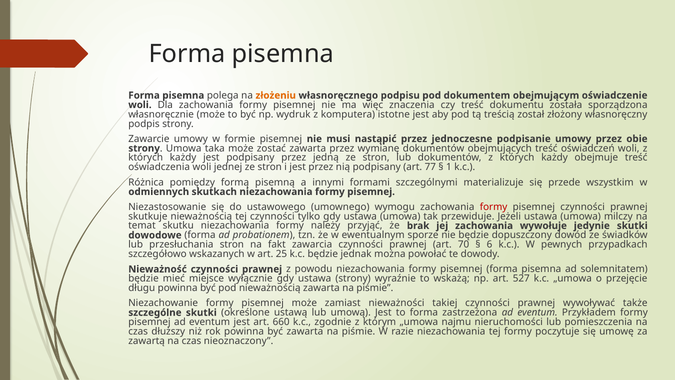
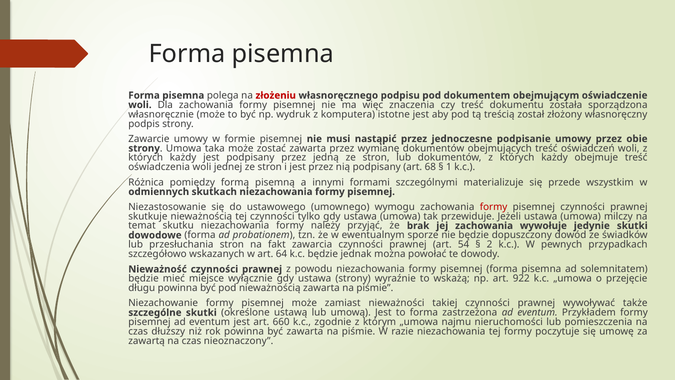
złożeniu colour: orange -> red (276, 95)
77: 77 -> 68 (430, 167)
70: 70 -> 54 (464, 244)
6: 6 -> 2 (490, 244)
25: 25 -> 64 (281, 254)
527: 527 -> 922 (521, 278)
